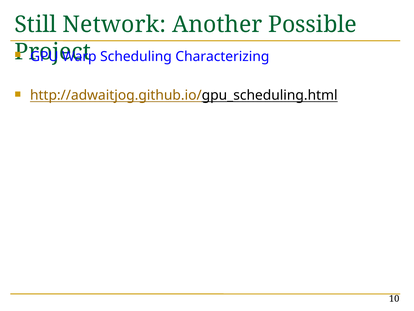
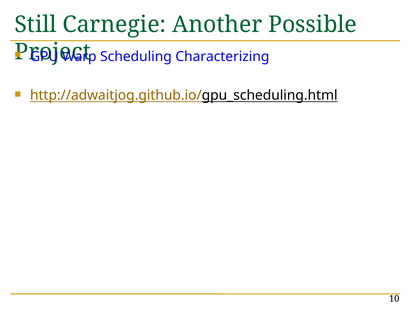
Network: Network -> Carnegie (114, 24)
